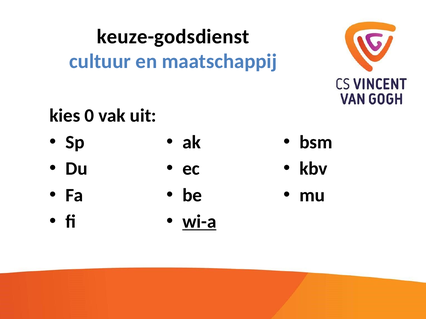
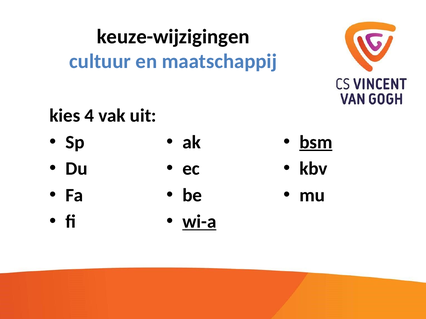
keuze-godsdienst: keuze-godsdienst -> keuze-wijzigingen (173, 37)
0: 0 -> 4 (89, 116)
bsm underline: none -> present (316, 142)
